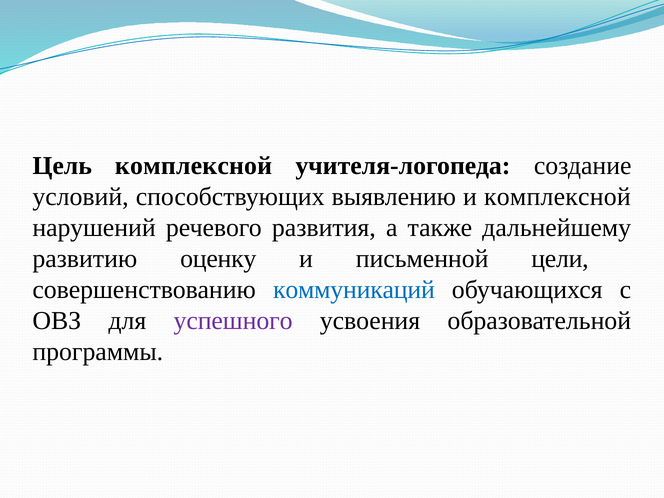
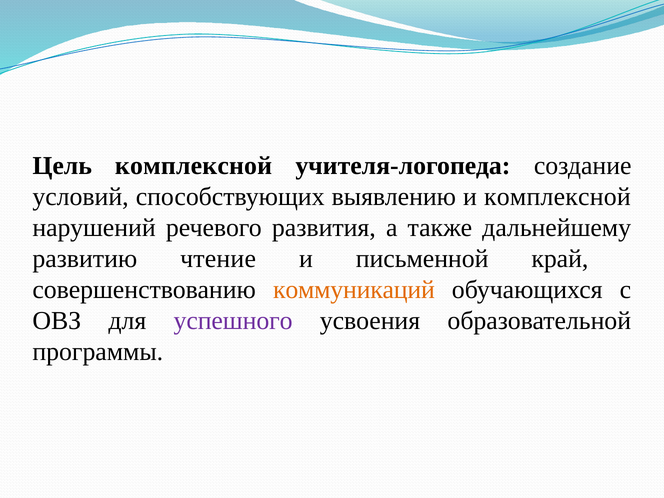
оценку: оценку -> чтение (218, 259)
цели: цели -> край (560, 259)
коммуникаций colour: blue -> orange (354, 290)
